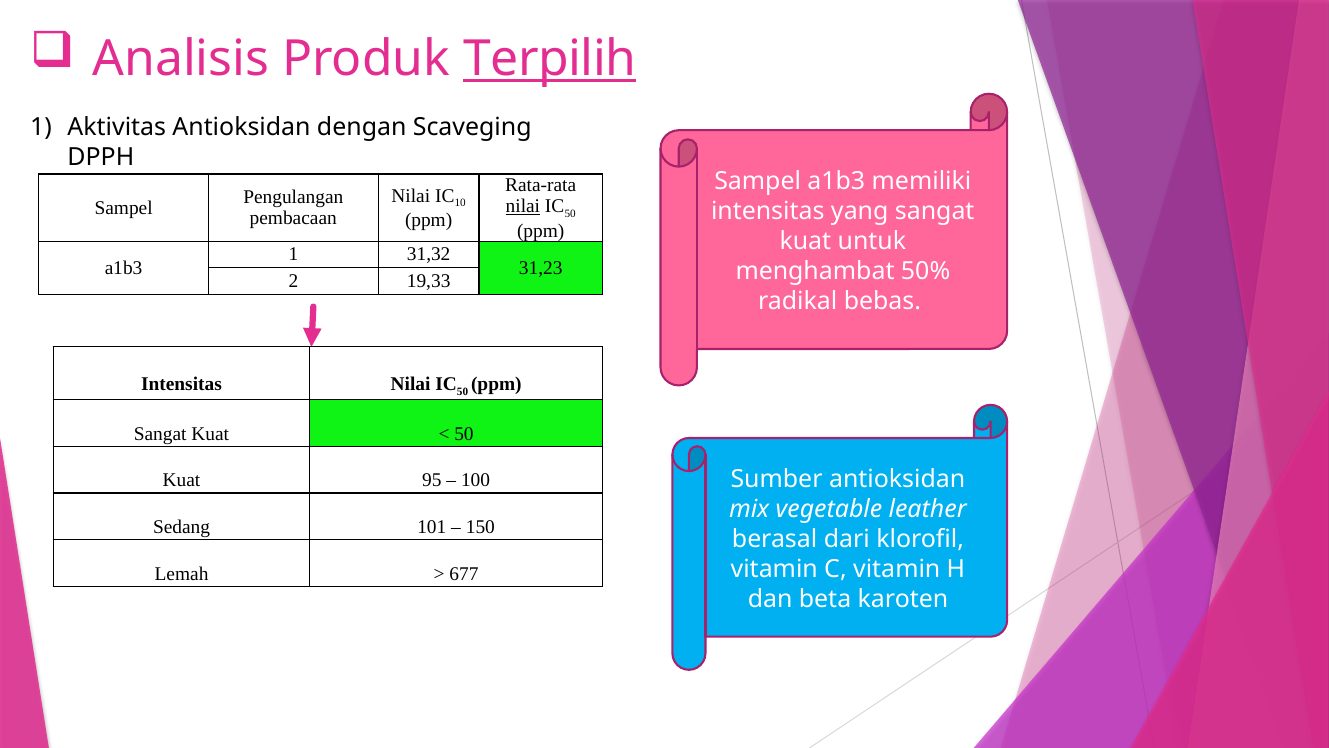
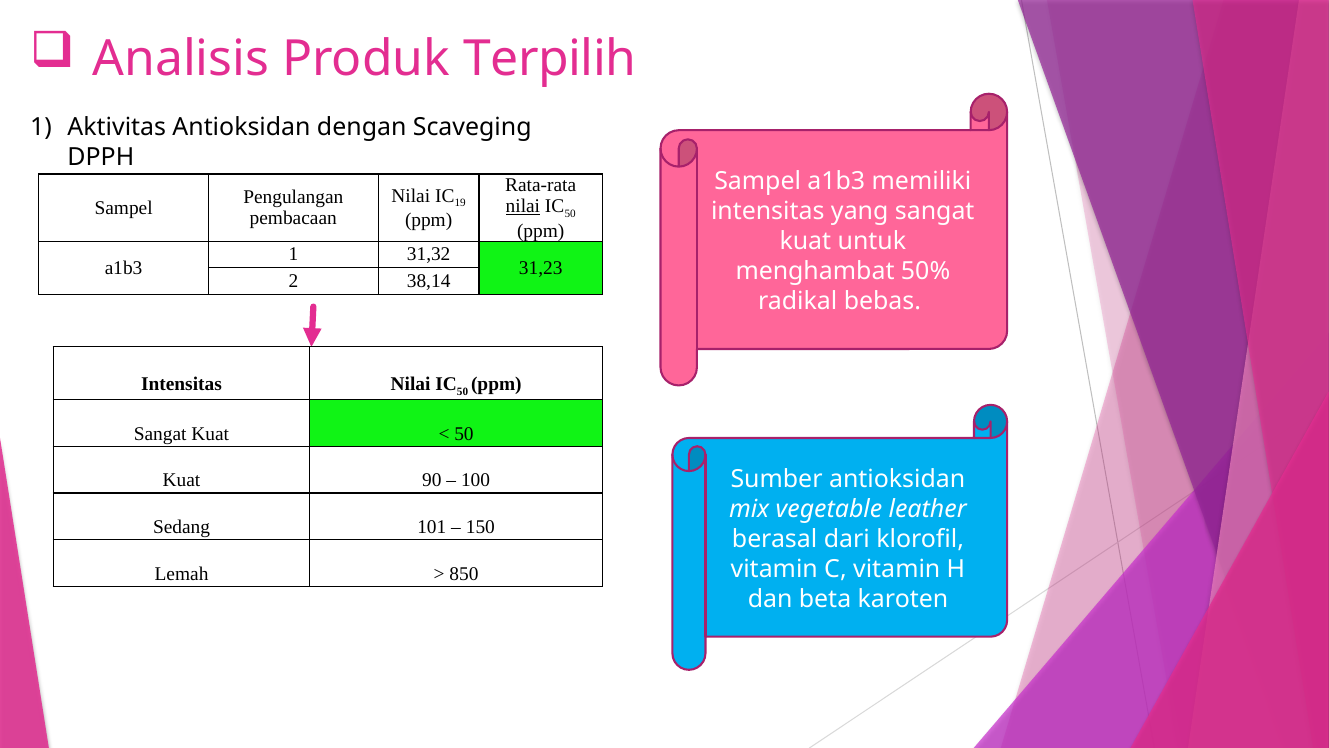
Terpilih underline: present -> none (550, 59)
10: 10 -> 19 (460, 203)
19,33: 19,33 -> 38,14 (429, 281)
95: 95 -> 90 (432, 480)
677: 677 -> 850 (464, 573)
